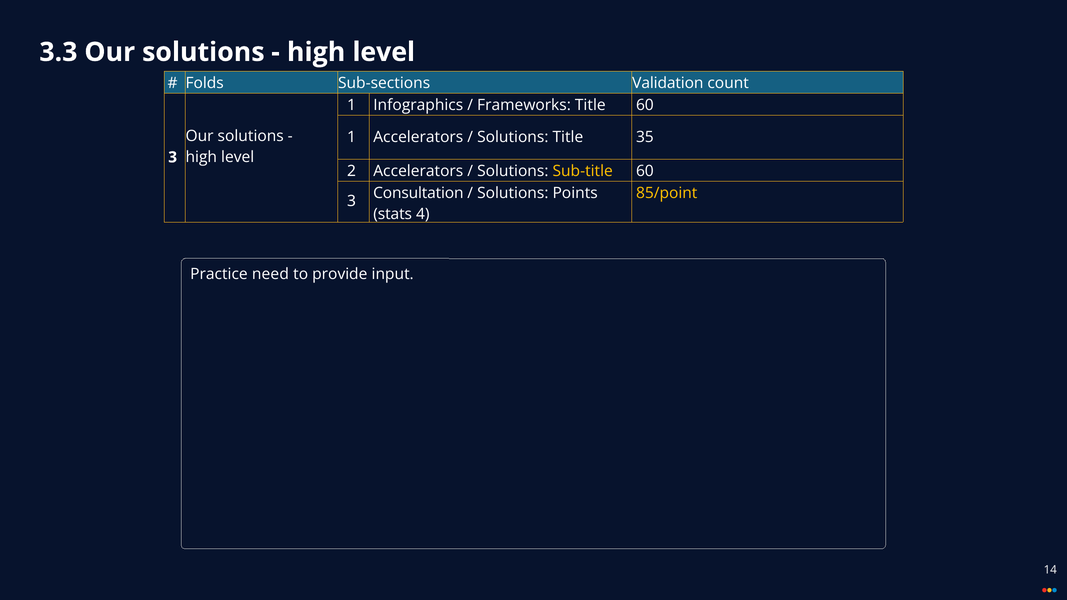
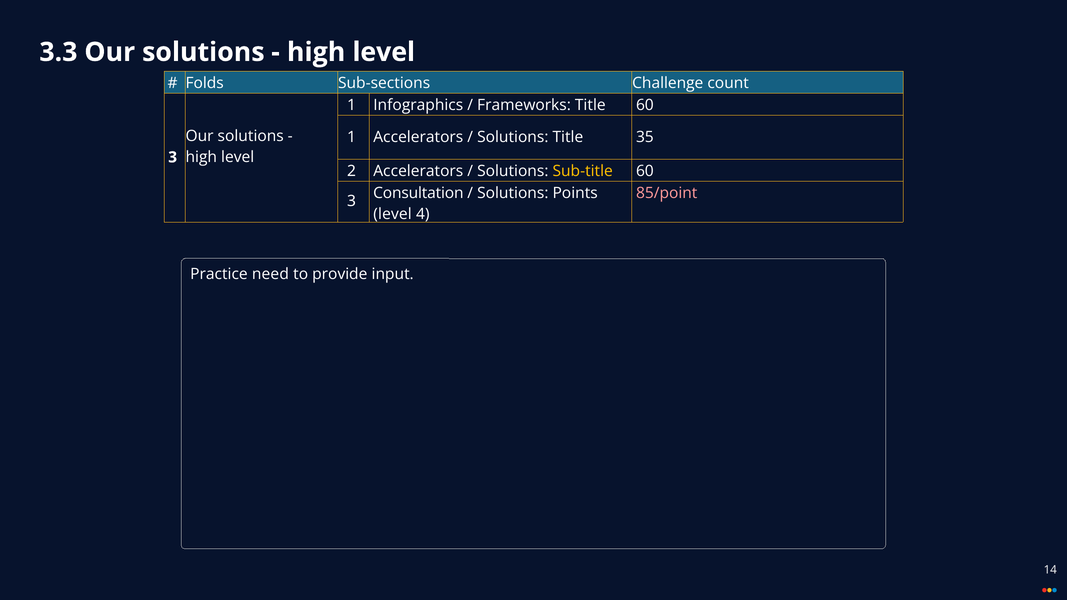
Validation: Validation -> Challenge (668, 83)
85/point colour: yellow -> pink (667, 193)
stats: stats -> level (393, 214)
